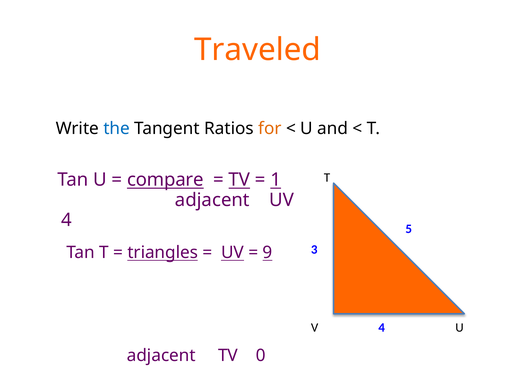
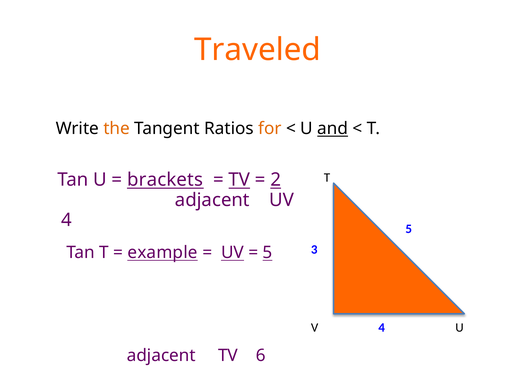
the colour: blue -> orange (117, 129)
and underline: none -> present (333, 129)
compare: compare -> brackets (165, 180)
1: 1 -> 2 (276, 180)
triangles: triangles -> example (163, 253)
9: 9 -> 5 (268, 253)
0: 0 -> 6 (261, 356)
